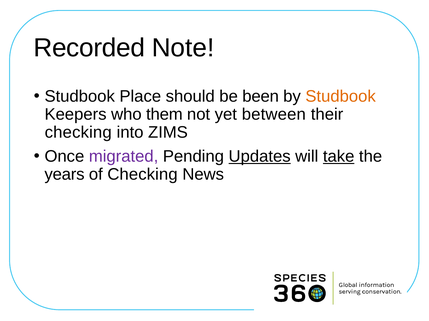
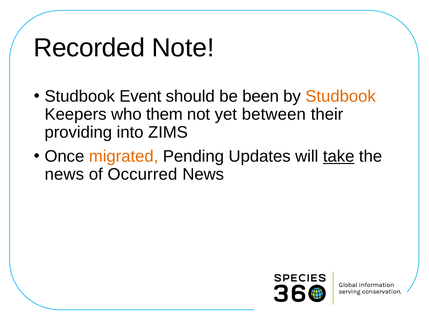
Place: Place -> Event (140, 97)
checking: checking -> providing (78, 133)
migrated colour: purple -> orange (124, 157)
Updates underline: present -> none (260, 157)
years: years -> news (64, 175)
of Checking: Checking -> Occurred (142, 175)
